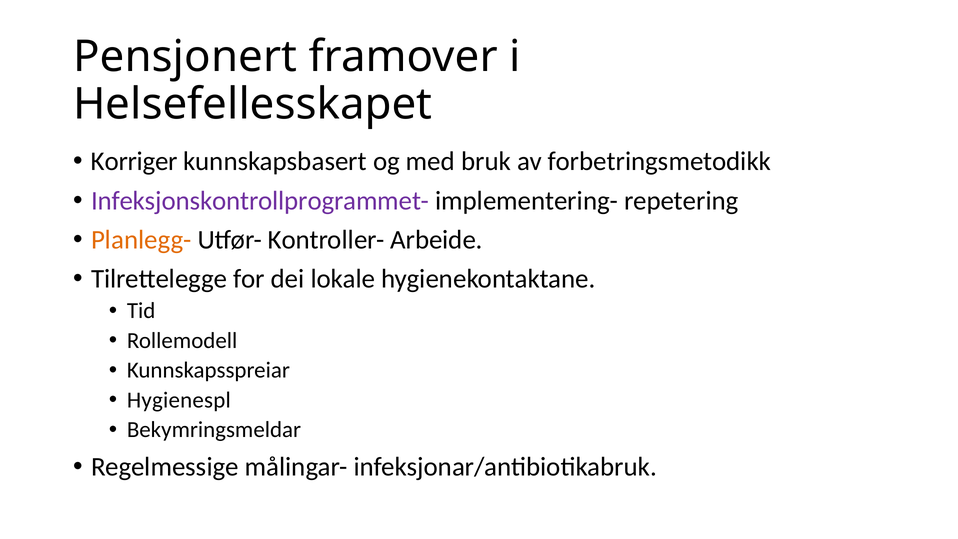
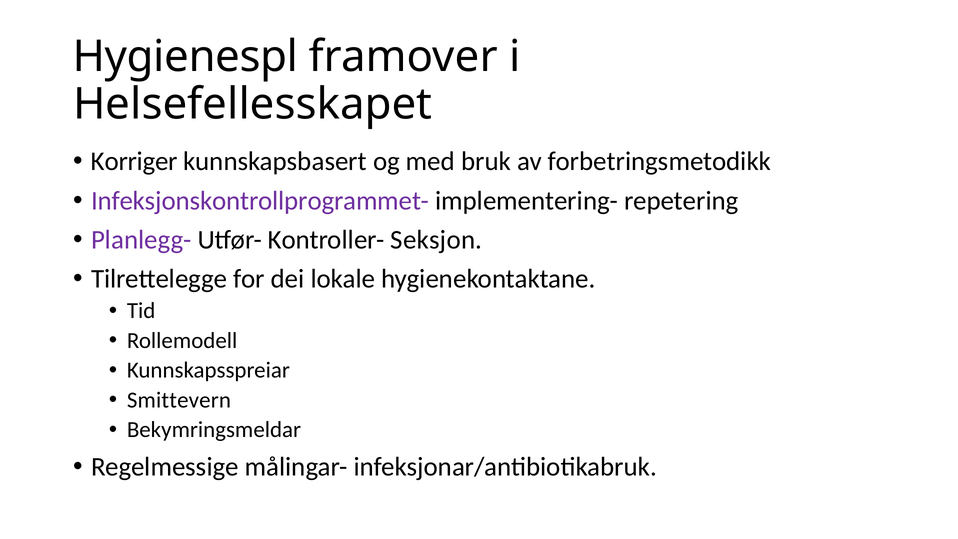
Pensjonert: Pensjonert -> Hygienespl (185, 57)
Planlegg- colour: orange -> purple (141, 240)
Arbeide: Arbeide -> Seksjon (436, 240)
Hygienespl: Hygienespl -> Smittevern (179, 400)
